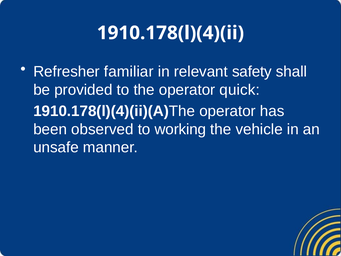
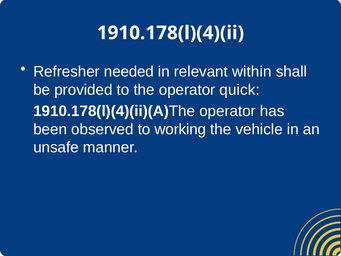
familiar: familiar -> needed (129, 72)
safety: safety -> within (252, 72)
